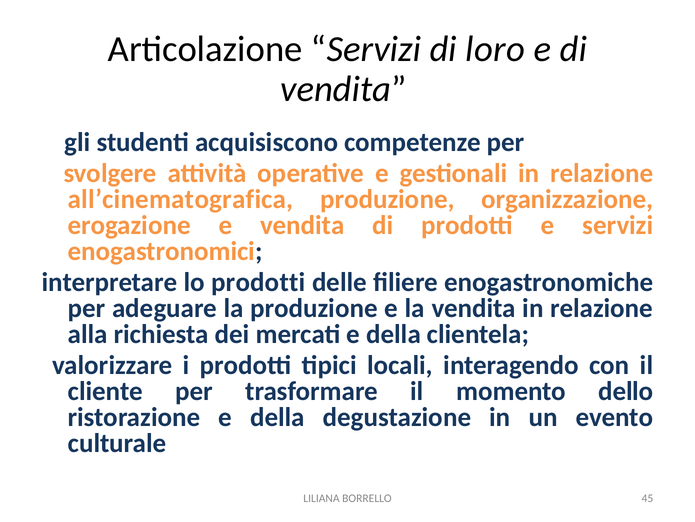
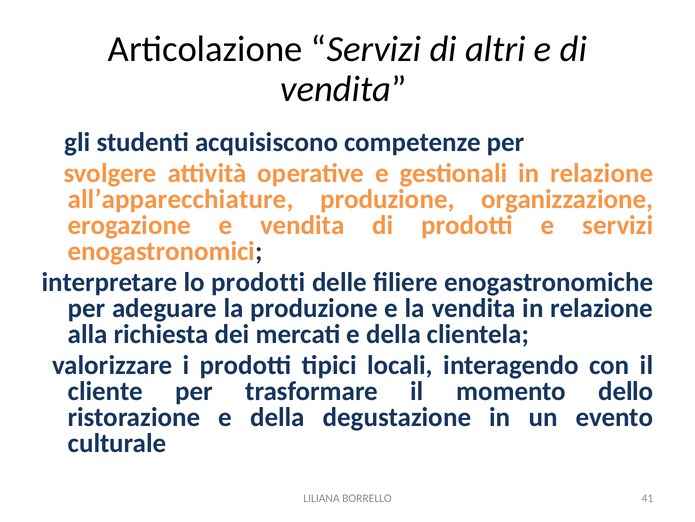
loro: loro -> altri (495, 49)
all’cinematografica: all’cinematografica -> all’apparecchiature (181, 199)
45: 45 -> 41 (647, 498)
